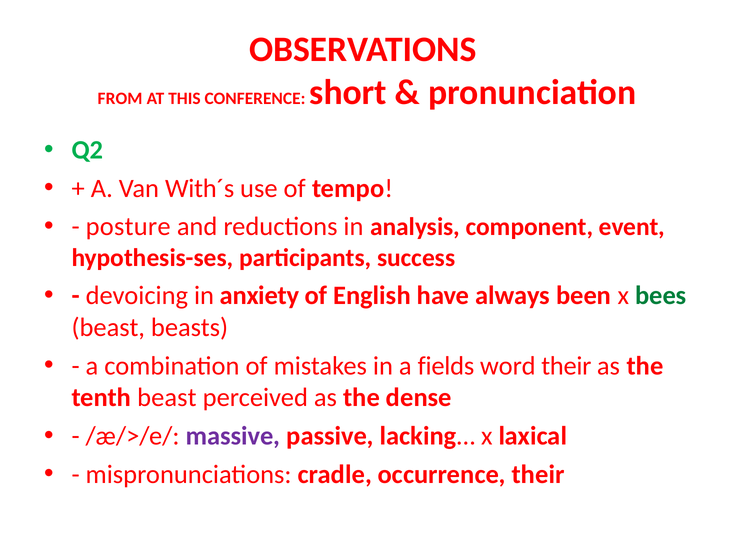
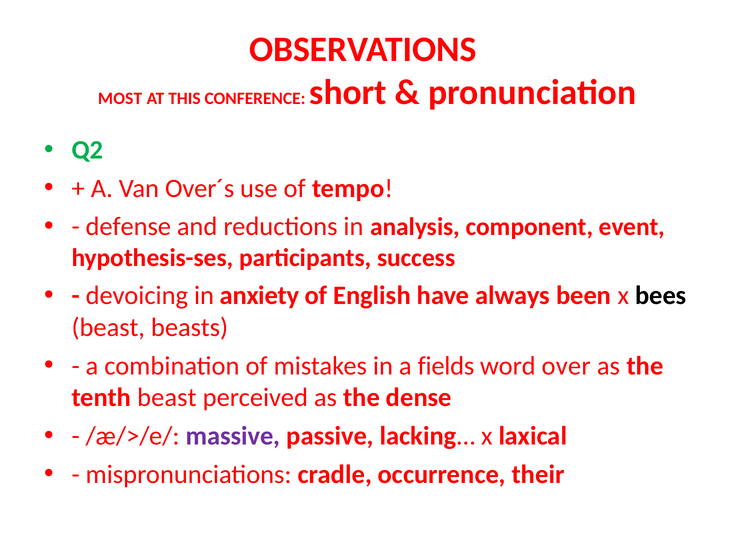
FROM: FROM -> MOST (120, 98)
With´s: With´s -> Over´s (200, 188)
posture: posture -> defense (128, 227)
bees colour: green -> black (661, 295)
word their: their -> over (566, 366)
